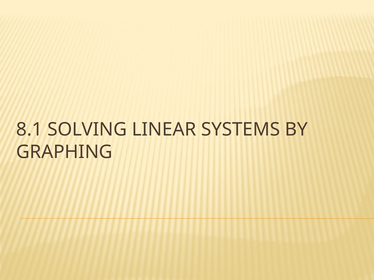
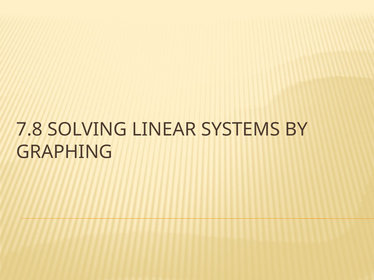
8.1: 8.1 -> 7.8 (29, 130)
